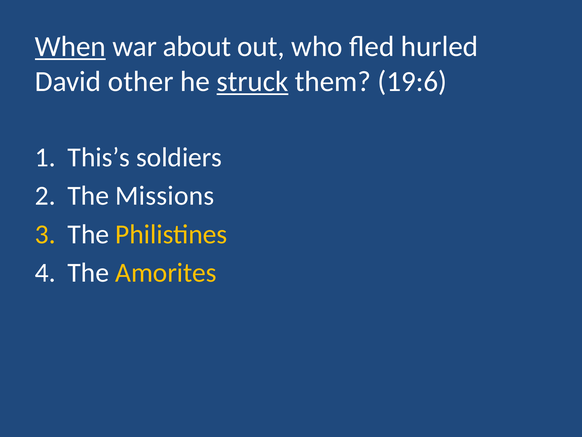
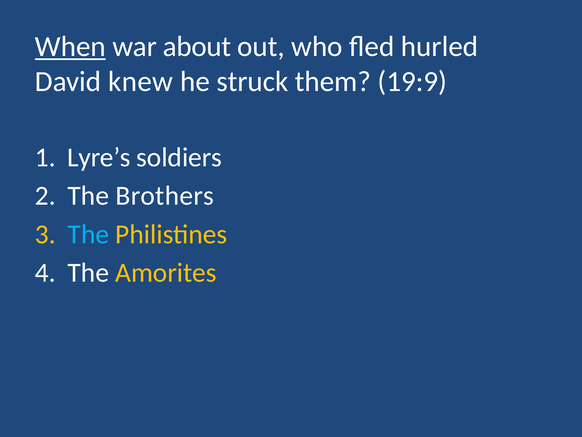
other: other -> knew (141, 82)
struck underline: present -> none (252, 82)
19:6: 19:6 -> 19:9 (412, 82)
This’s: This’s -> Lyre’s (99, 157)
Missions: Missions -> Brothers (165, 196)
The colour: white -> light blue (88, 234)
